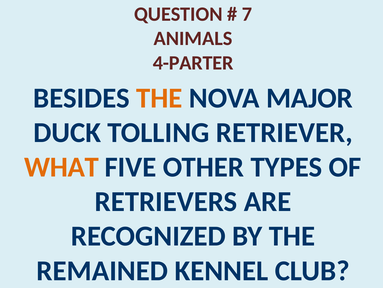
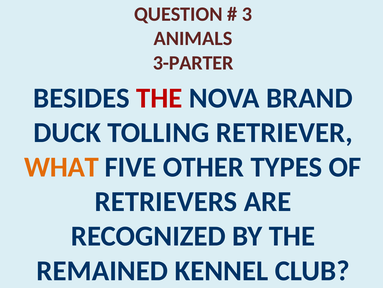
7: 7 -> 3 (247, 14)
4-PARTER: 4-PARTER -> 3-PARTER (193, 63)
THE colour: orange -> red (159, 98)
MAJOR: MAJOR -> BRAND (309, 98)
